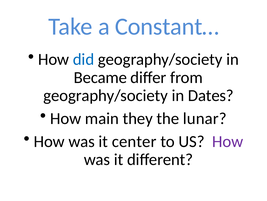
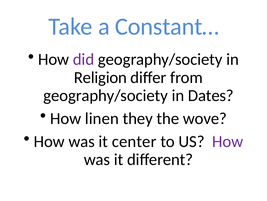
did colour: blue -> purple (84, 59)
Became: Became -> Religion (100, 77)
main: main -> linen (102, 118)
lunar: lunar -> wove (205, 118)
